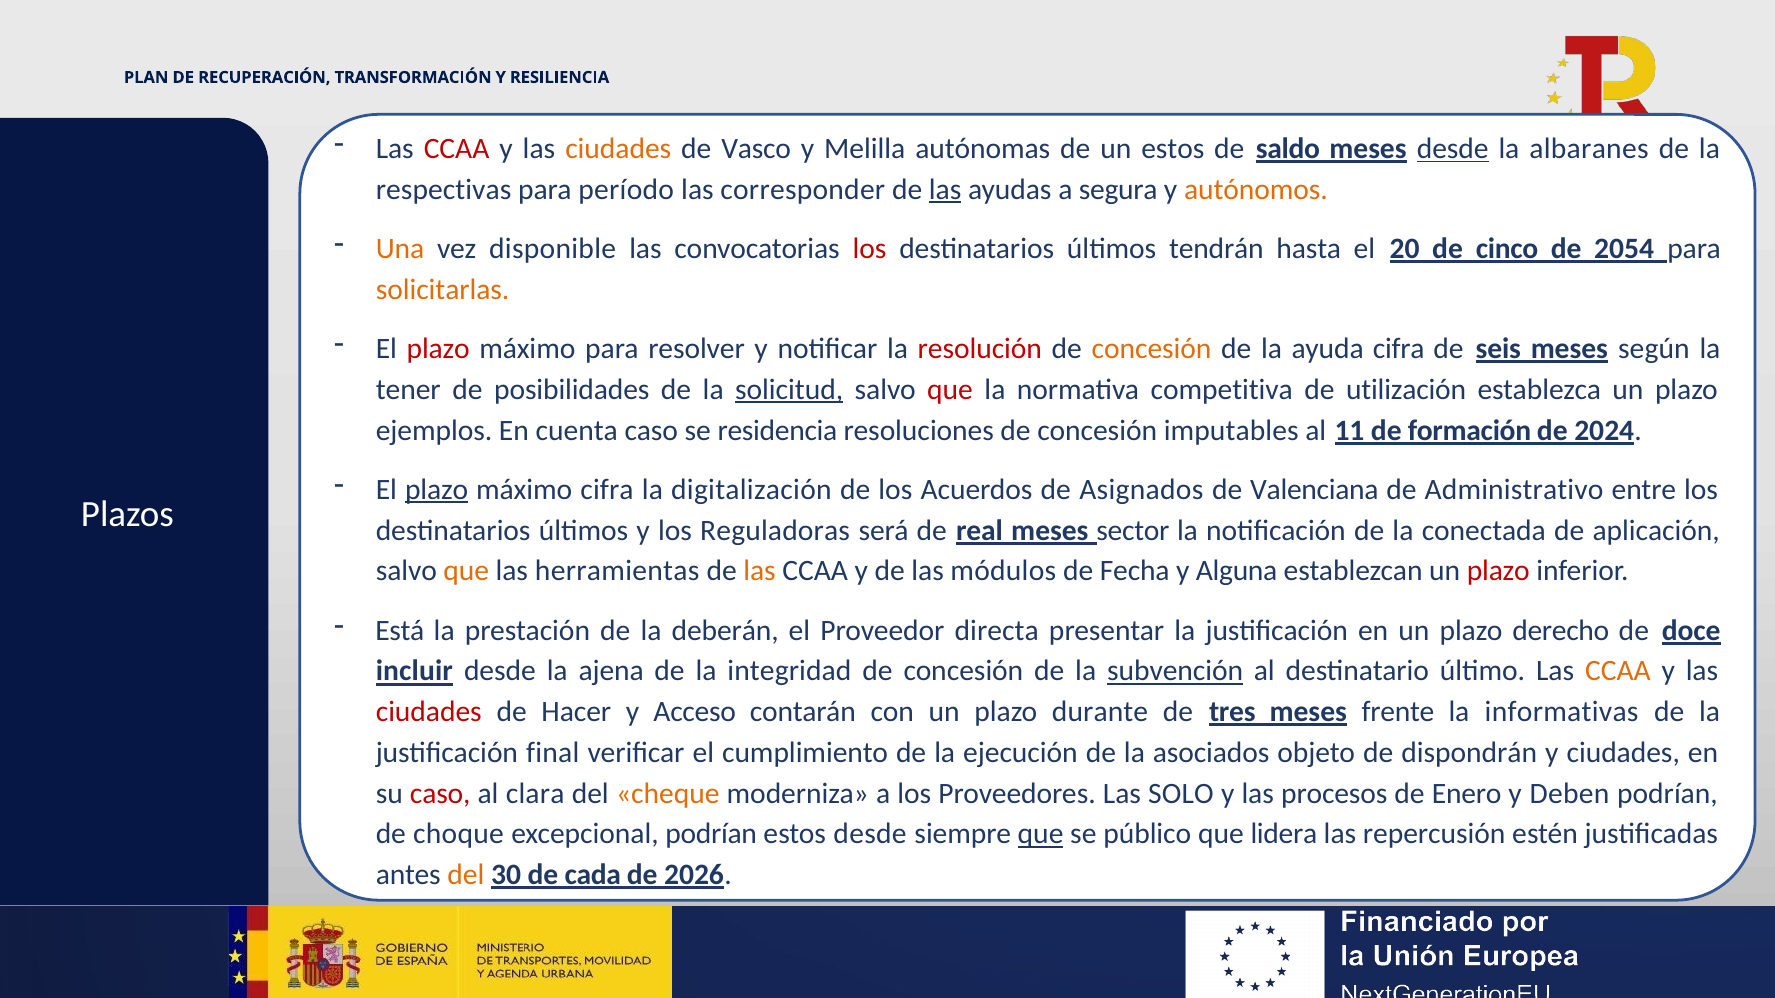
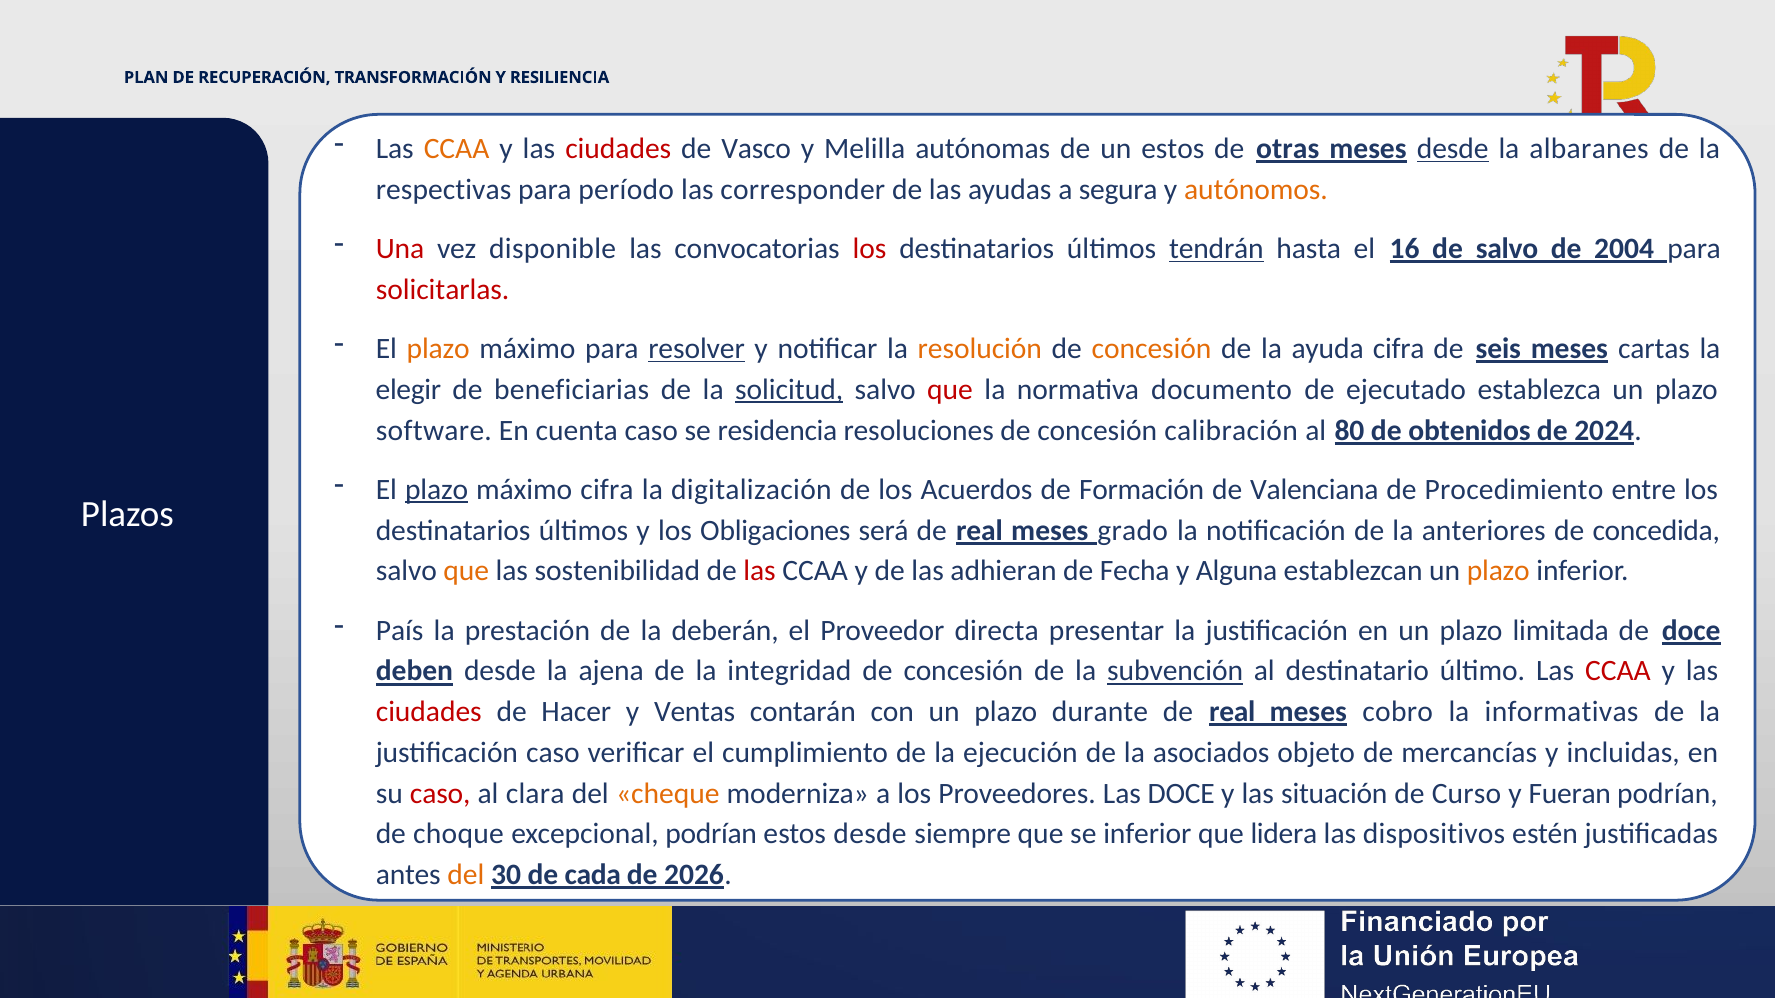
CCAA colour: red -> orange (457, 149)
ciudades colour: orange -> red (618, 149)
saldo: saldo -> otras (1288, 149)
las underline: present -> none (945, 190)
Una colour: orange -> red (400, 249)
tendrán underline: none -> present (1216, 249)
20: 20 -> 16 (1405, 249)
de cinco: cinco -> salvo (1507, 249)
2054: 2054 -> 2004 (1624, 249)
solicitarlas colour: orange -> red (443, 290)
plazo colour: red -> orange (438, 349)
resolver underline: none -> present (697, 349)
resolución colour: red -> orange (980, 349)
según: según -> cartas (1654, 349)
tener: tener -> elegir (408, 390)
posibilidades: posibilidades -> beneficiarias (572, 390)
competitiva: competitiva -> documento (1222, 390)
utilización: utilización -> ejecutado (1406, 390)
ejemplos: ejemplos -> software (434, 431)
imputables: imputables -> calibración (1231, 431)
al 11: 11 -> 80 (1349, 431)
formación: formación -> obtenidos (1469, 431)
Asignados: Asignados -> Formación (1142, 490)
Administrativo: Administrativo -> Procedimiento (1514, 490)
Reguladoras: Reguladoras -> Obligaciones (775, 531)
sector: sector -> grado (1133, 531)
conectada: conectada -> anteriores (1484, 531)
aplicación: aplicación -> concedida (1656, 531)
herramientas: herramientas -> sostenibilidad (617, 571)
las colour: orange -> red (760, 571)
módulos: módulos -> adhieran (1004, 571)
plazo colour: red -> orange (1498, 571)
Está: Está -> País (400, 631)
derecho: derecho -> limitada (1561, 631)
incluir: incluir -> deben (414, 671)
CCAA colour: orange -> red (1618, 671)
Acceso: Acceso -> Ventas (695, 712)
tres: tres -> real (1232, 712)
frente: frente -> cobro (1398, 712)
justificación final: final -> caso (553, 753)
dispondrán: dispondrán -> mercancías (1469, 753)
y ciudades: ciudades -> incluidas (1623, 753)
Las SOLO: SOLO -> DOCE (1181, 794)
procesos: procesos -> situación (1334, 794)
Enero: Enero -> Curso (1466, 794)
Deben: Deben -> Fueran (1570, 794)
que underline: present -> none (1041, 835)
se público: público -> inferior (1147, 835)
repercusión: repercusión -> dispositivos (1434, 835)
